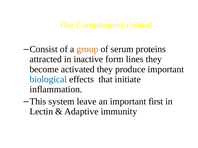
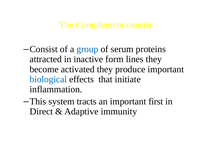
Complement control: control -> consist (139, 25)
group colour: orange -> blue (87, 49)
leave: leave -> tracts (87, 102)
Lectin: Lectin -> Direct (41, 112)
